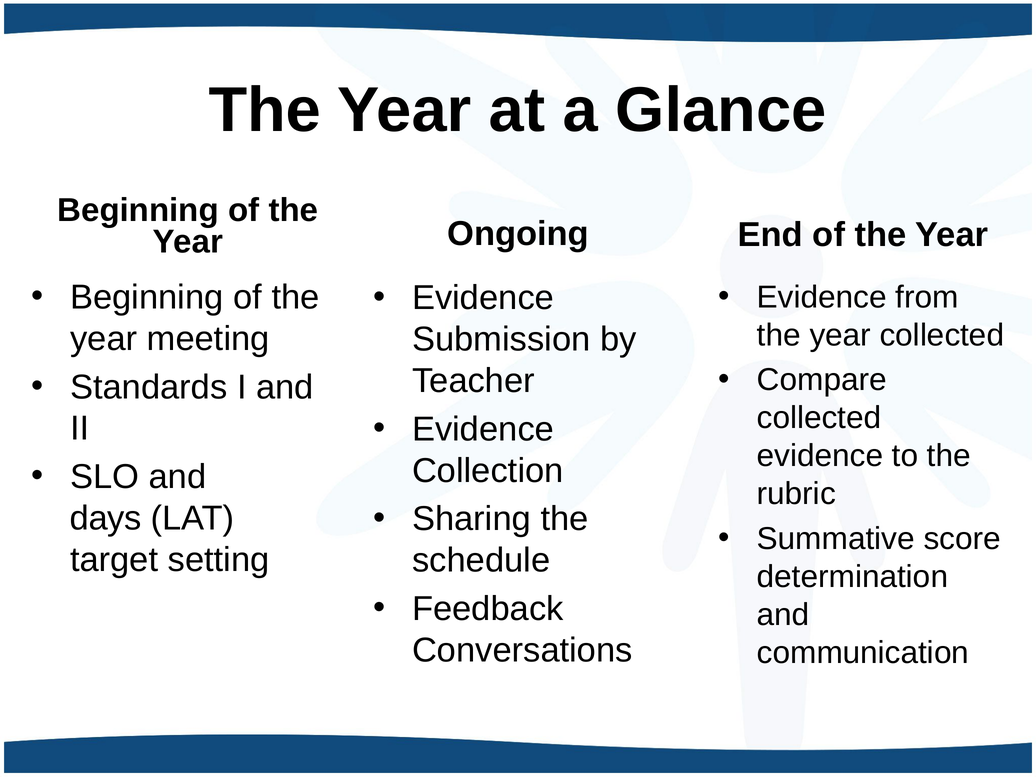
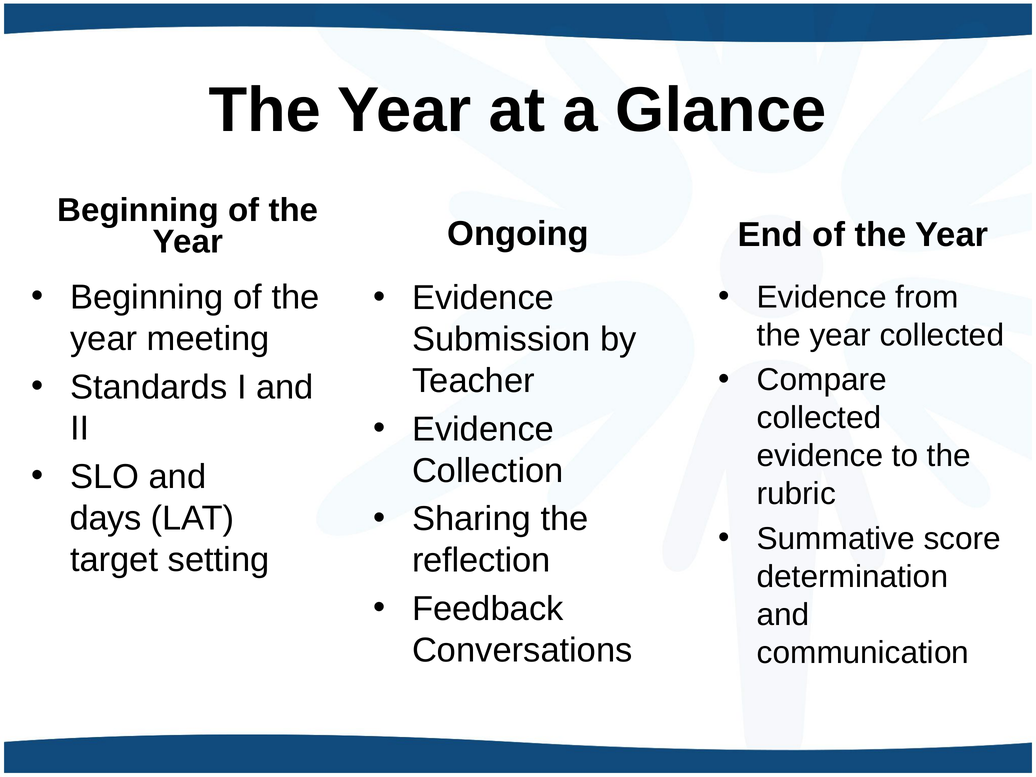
schedule: schedule -> reflection (481, 560)
